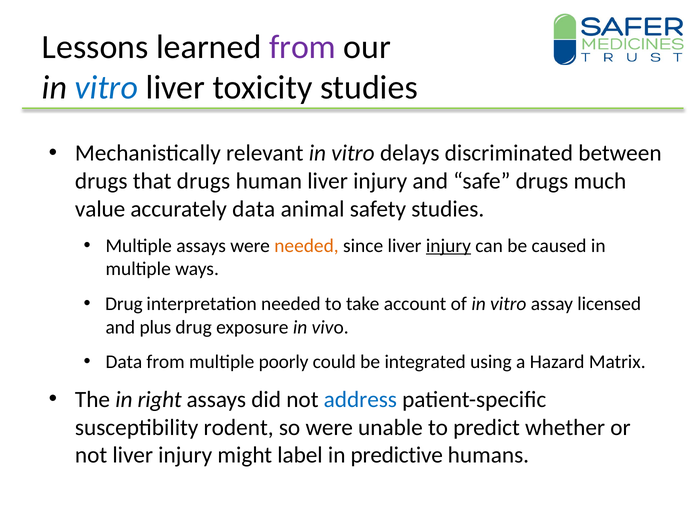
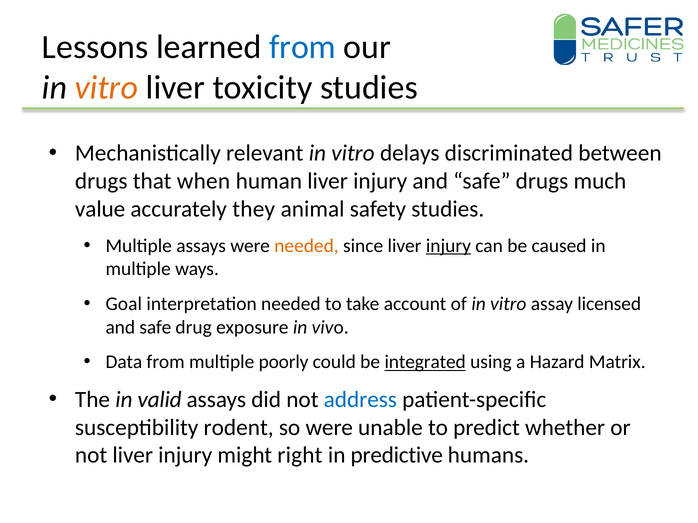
from colour: purple -> blue (303, 47)
vitro colour: blue -> orange (106, 88)
that drugs: drugs -> when (203, 181)
accurately data: data -> they (254, 209)
Drug: Drug -> Goal (124, 304)
plus: plus -> safe (155, 328)
integrated underline: none -> present (425, 362)
right: right -> valid (160, 400)
label: label -> right (300, 456)
